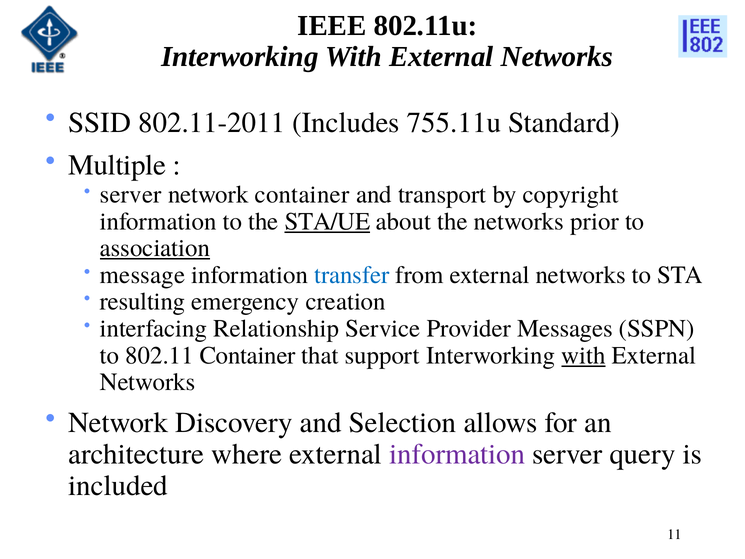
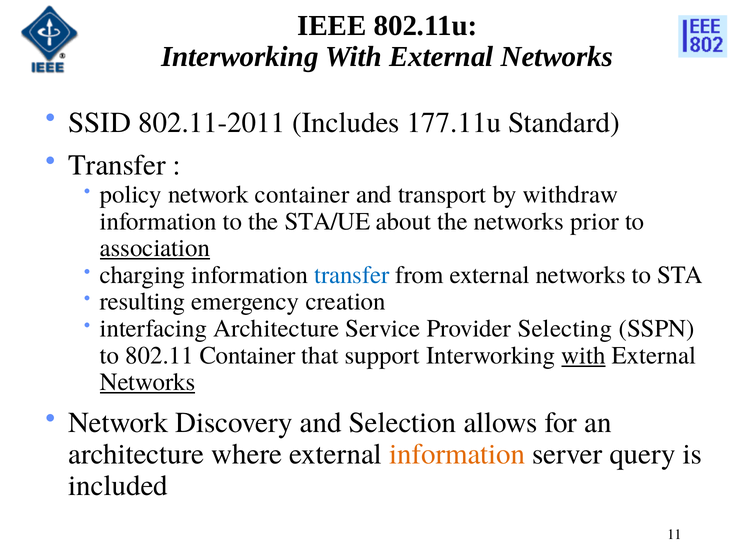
755.11u: 755.11u -> 177.11u (454, 122)
Multiple: Multiple -> Transfer (117, 165)
server: server -> policy (131, 194)
copyright: copyright -> withdraw (571, 194)
STA/UE underline: present -> none (327, 221)
message: message -> charging (143, 275)
interfacing Relationship: Relationship -> Architecture (276, 328)
Messages: Messages -> Selecting (565, 328)
Networks underline: none -> present (147, 382)
information colour: purple -> orange (457, 454)
